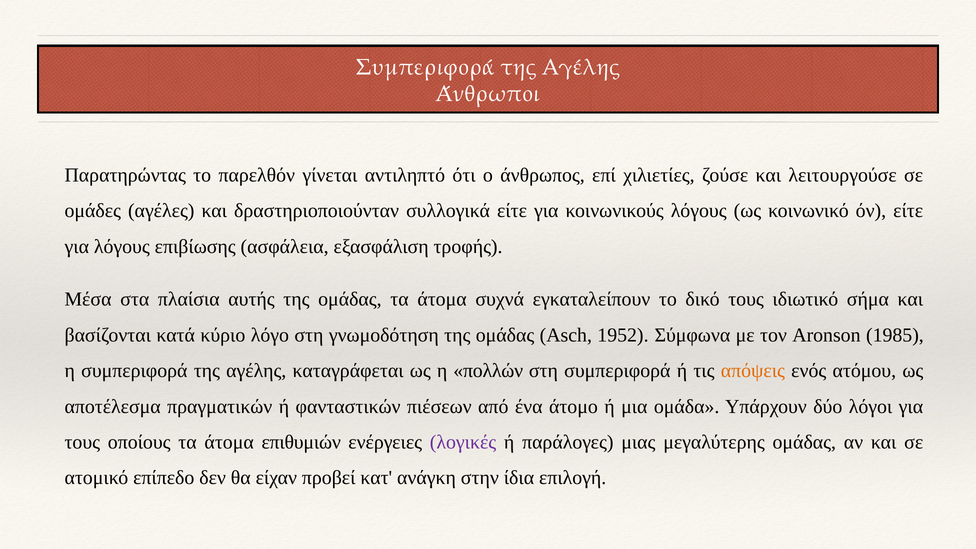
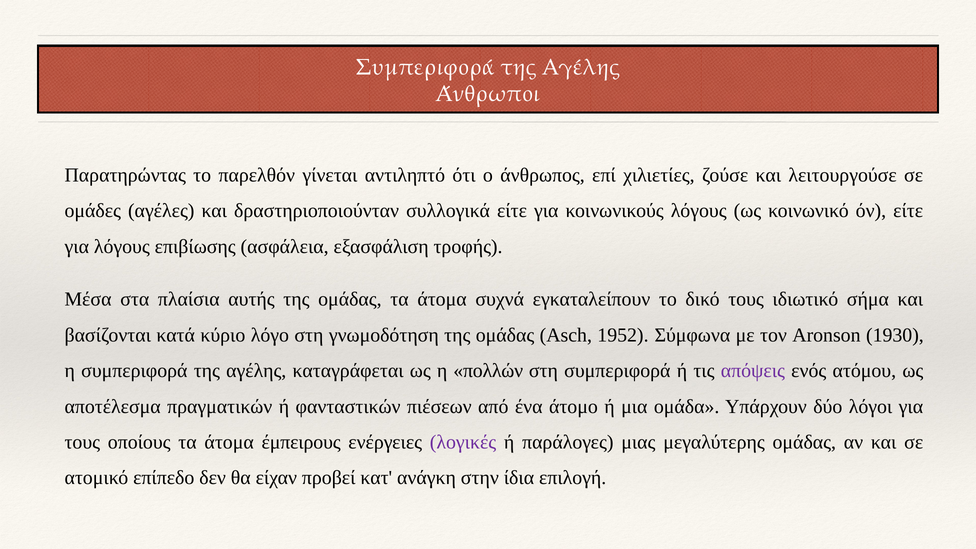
1985: 1985 -> 1930 (895, 335)
απόψεις colour: orange -> purple (753, 371)
επιθυμιών: επιθυμιών -> έμπειρους (301, 442)
